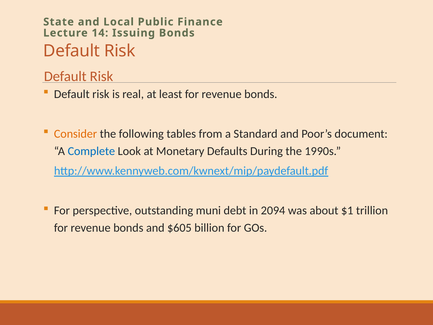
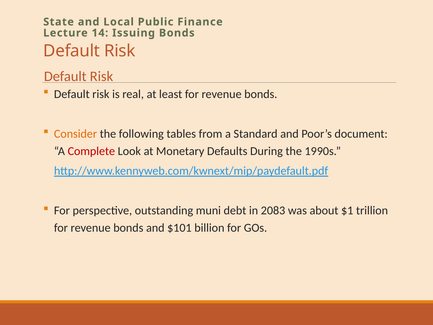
Complete colour: blue -> red (91, 151)
2094: 2094 -> 2083 (273, 210)
$605: $605 -> $101 (179, 228)
